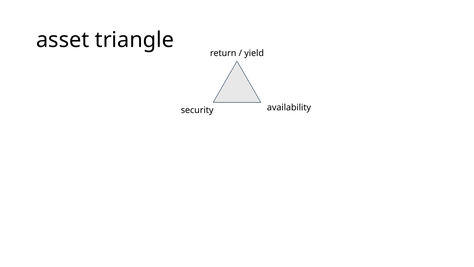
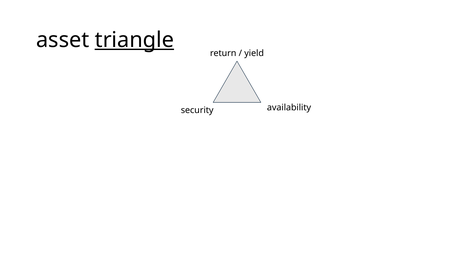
triangle underline: none -> present (134, 40)
